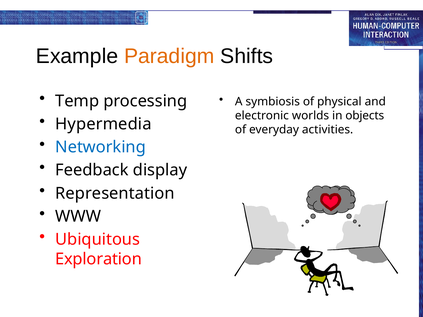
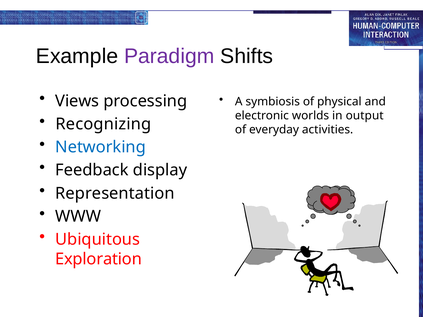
Paradigm colour: orange -> purple (169, 56)
Temp: Temp -> Views (77, 101)
objects: objects -> output (365, 116)
Hypermedia: Hypermedia -> Recognizing (103, 124)
